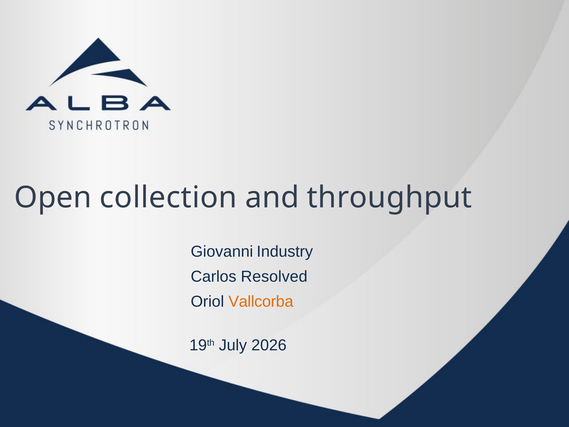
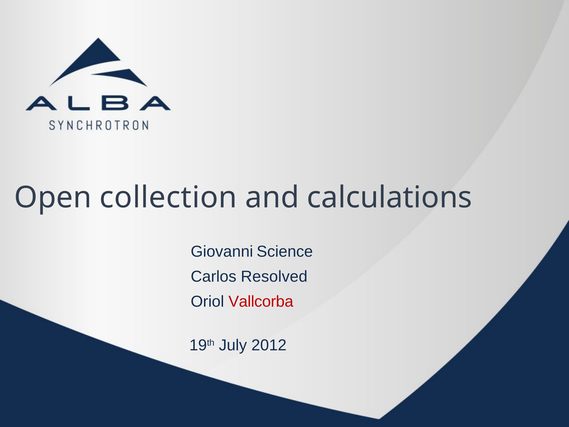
throughput: throughput -> calculations (390, 198)
Industry: Industry -> Science (285, 251)
Vallcorba colour: orange -> red (261, 301)
2026: 2026 -> 2012 (269, 345)
